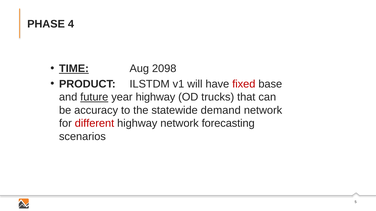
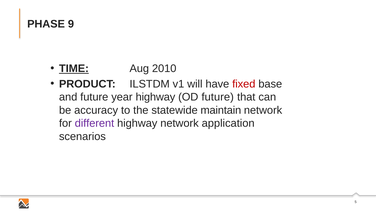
4: 4 -> 9 (71, 24)
2098: 2098 -> 2010 (164, 69)
future underline: present -> none (94, 97)
OD trucks: trucks -> future (218, 97)
demand: demand -> maintain (221, 111)
different colour: red -> purple (94, 124)
forecasting: forecasting -> application (228, 124)
